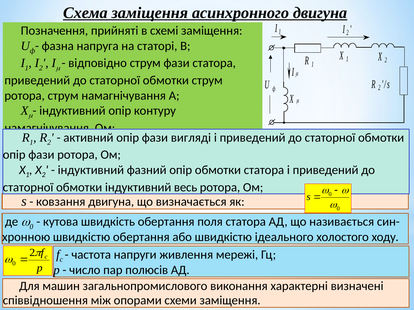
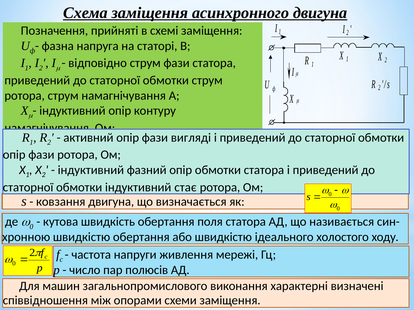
весь: весь -> стає (185, 188)
